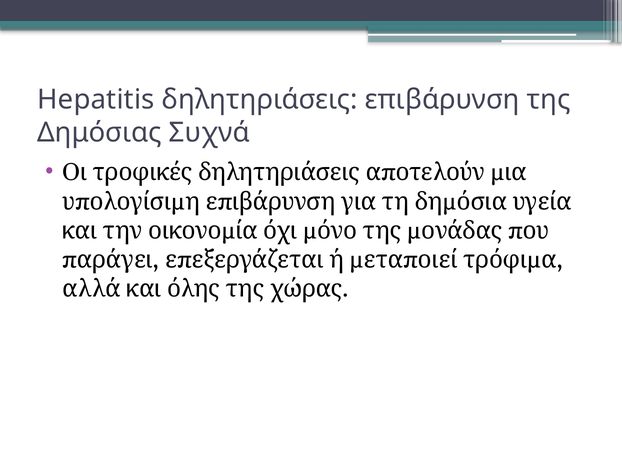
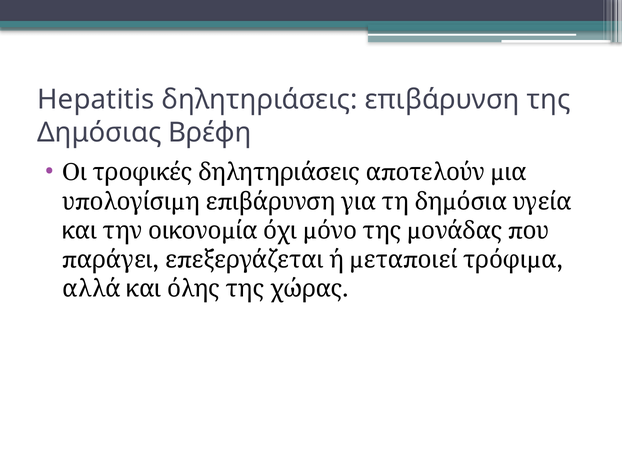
Συχνά: Συχνά -> Βρέφη (210, 133)
